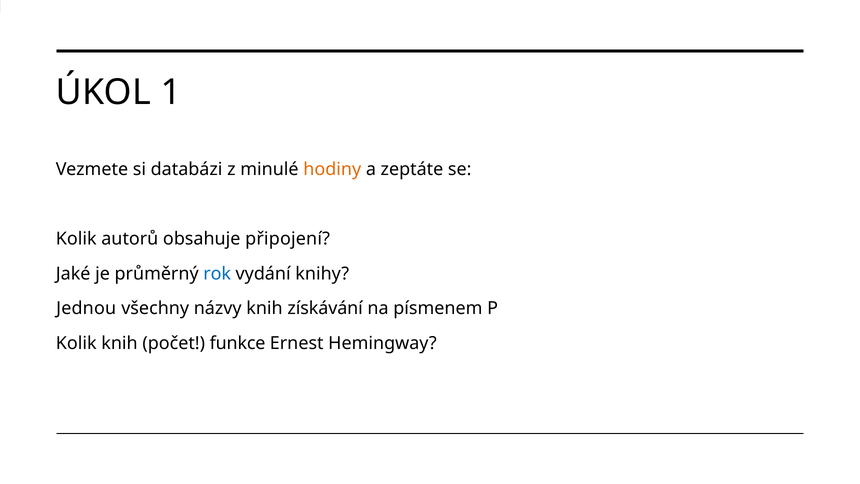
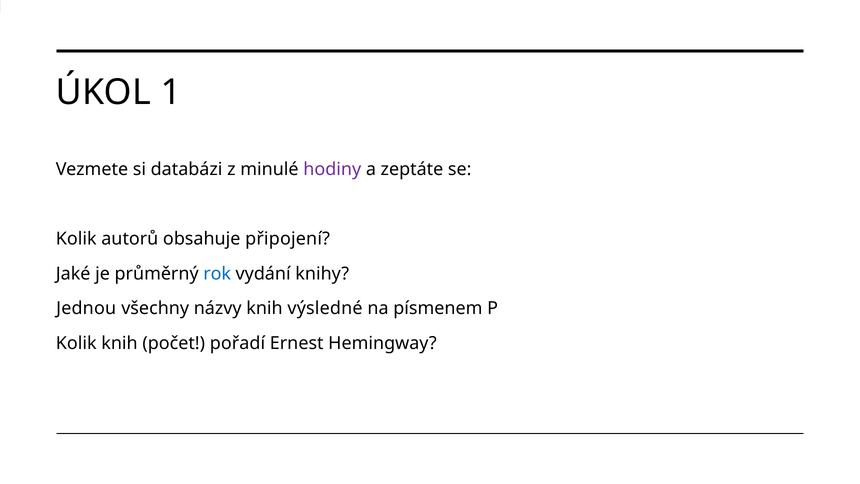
hodiny colour: orange -> purple (332, 169)
získávání: získávání -> výsledné (325, 308)
funkce: funkce -> pořadí (237, 343)
